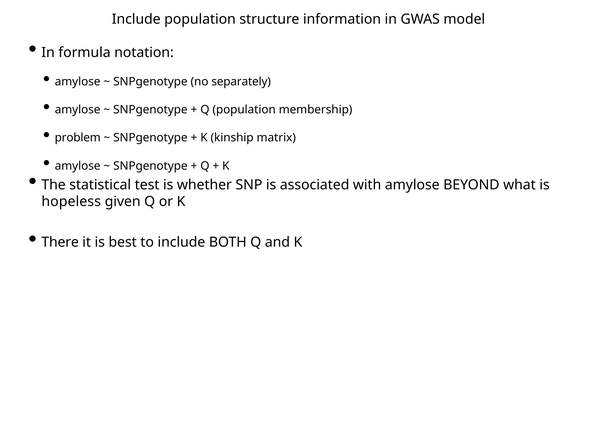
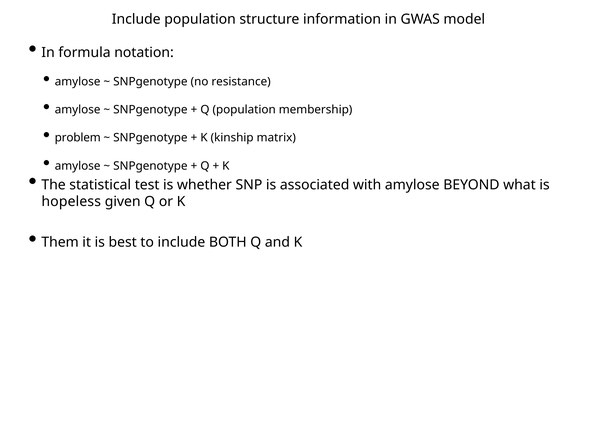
separately: separately -> resistance (241, 82)
There: There -> Them (60, 242)
